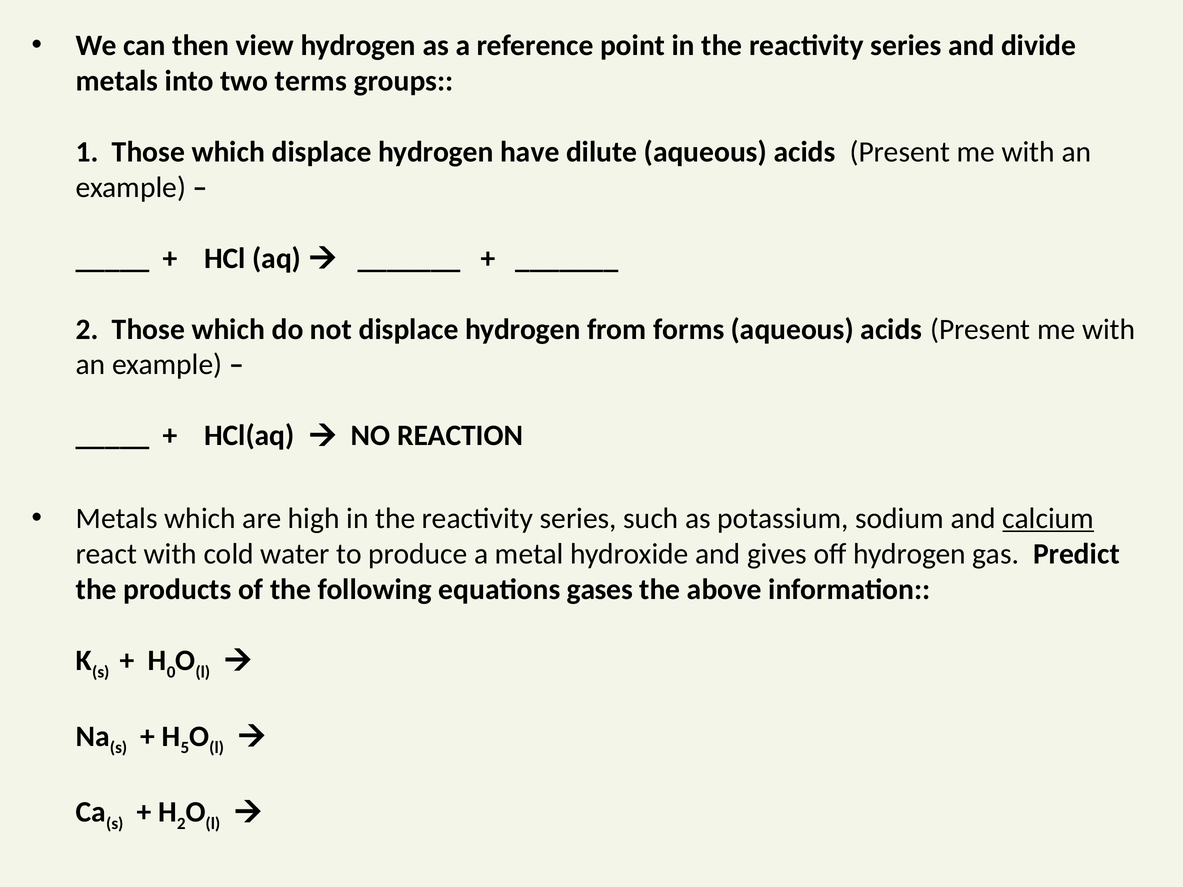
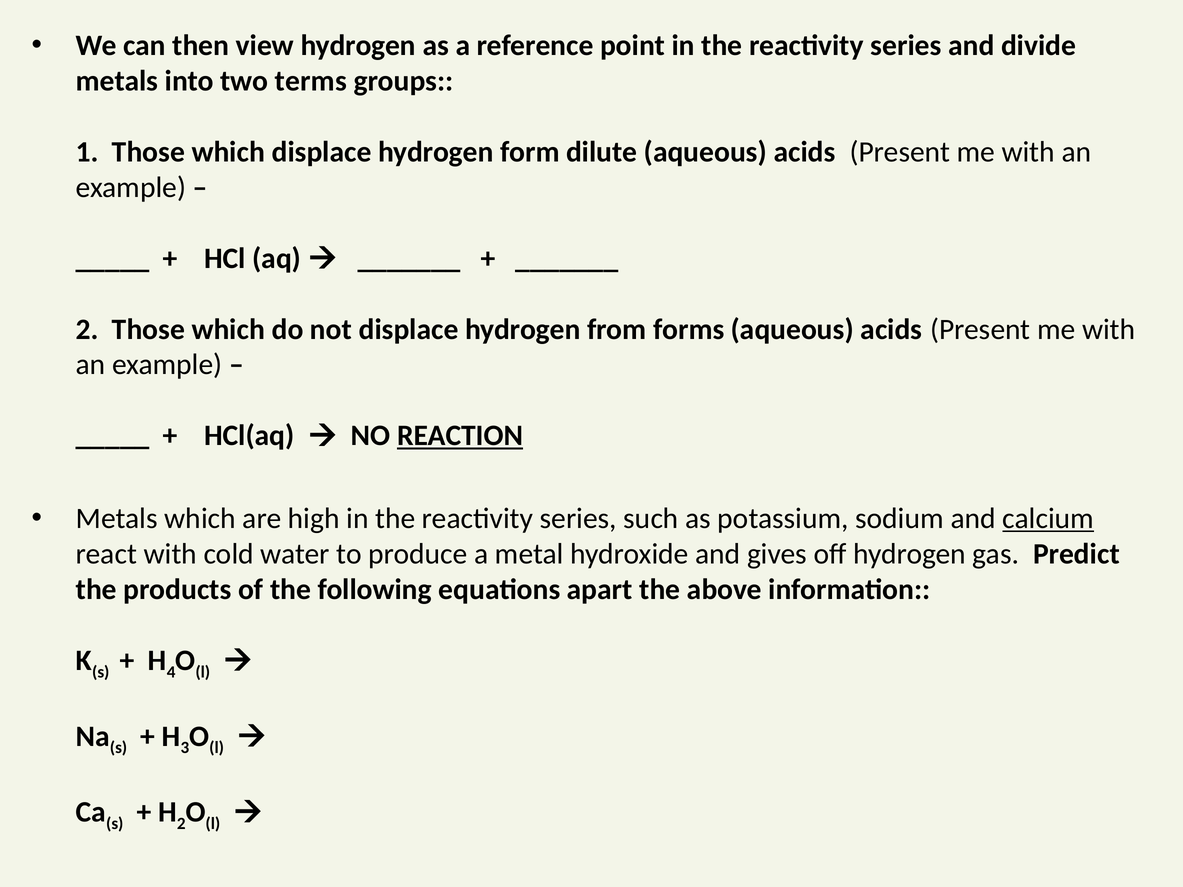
have: have -> form (530, 152)
REACTION underline: none -> present (460, 436)
gases: gases -> apart (600, 590)
0: 0 -> 4 (171, 672)
5: 5 -> 3 (185, 748)
